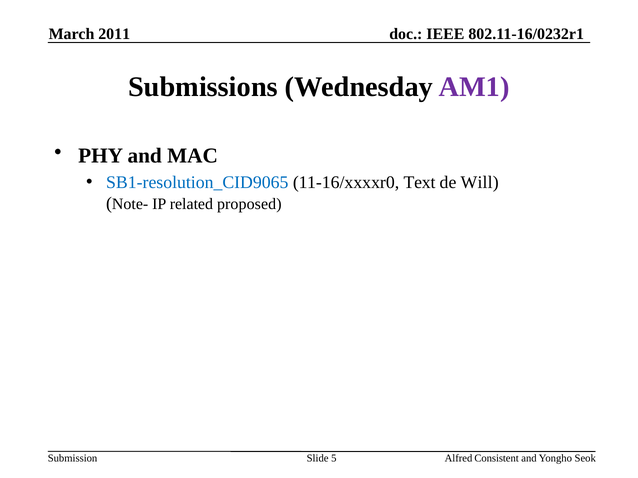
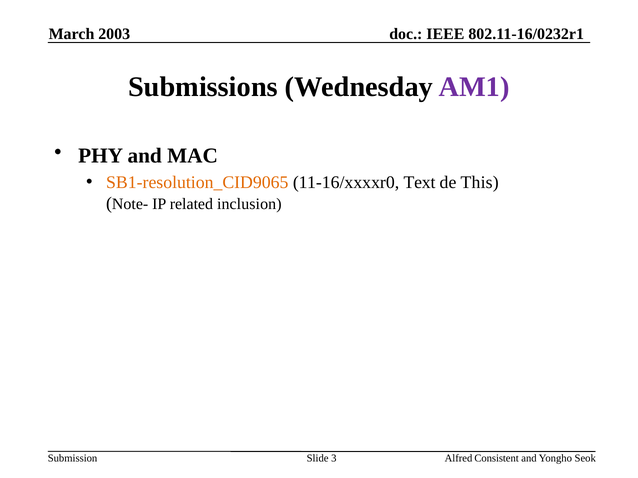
2011: 2011 -> 2003 (114, 34)
SB1-resolution_CID9065 colour: blue -> orange (197, 182)
Will: Will -> This (480, 182)
proposed: proposed -> inclusion (249, 204)
5: 5 -> 3 (334, 459)
